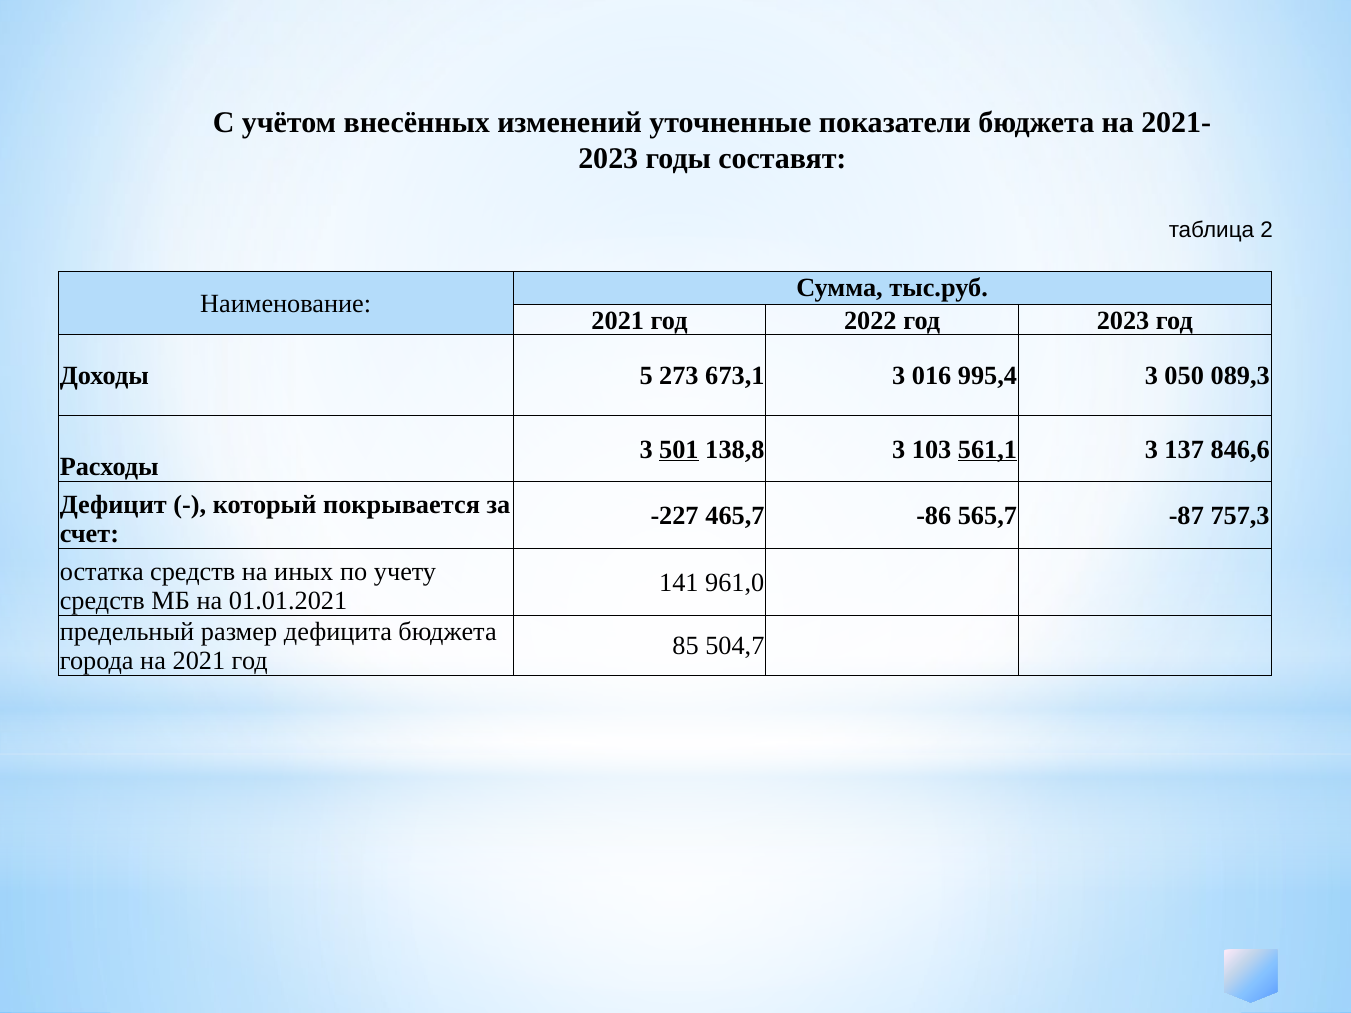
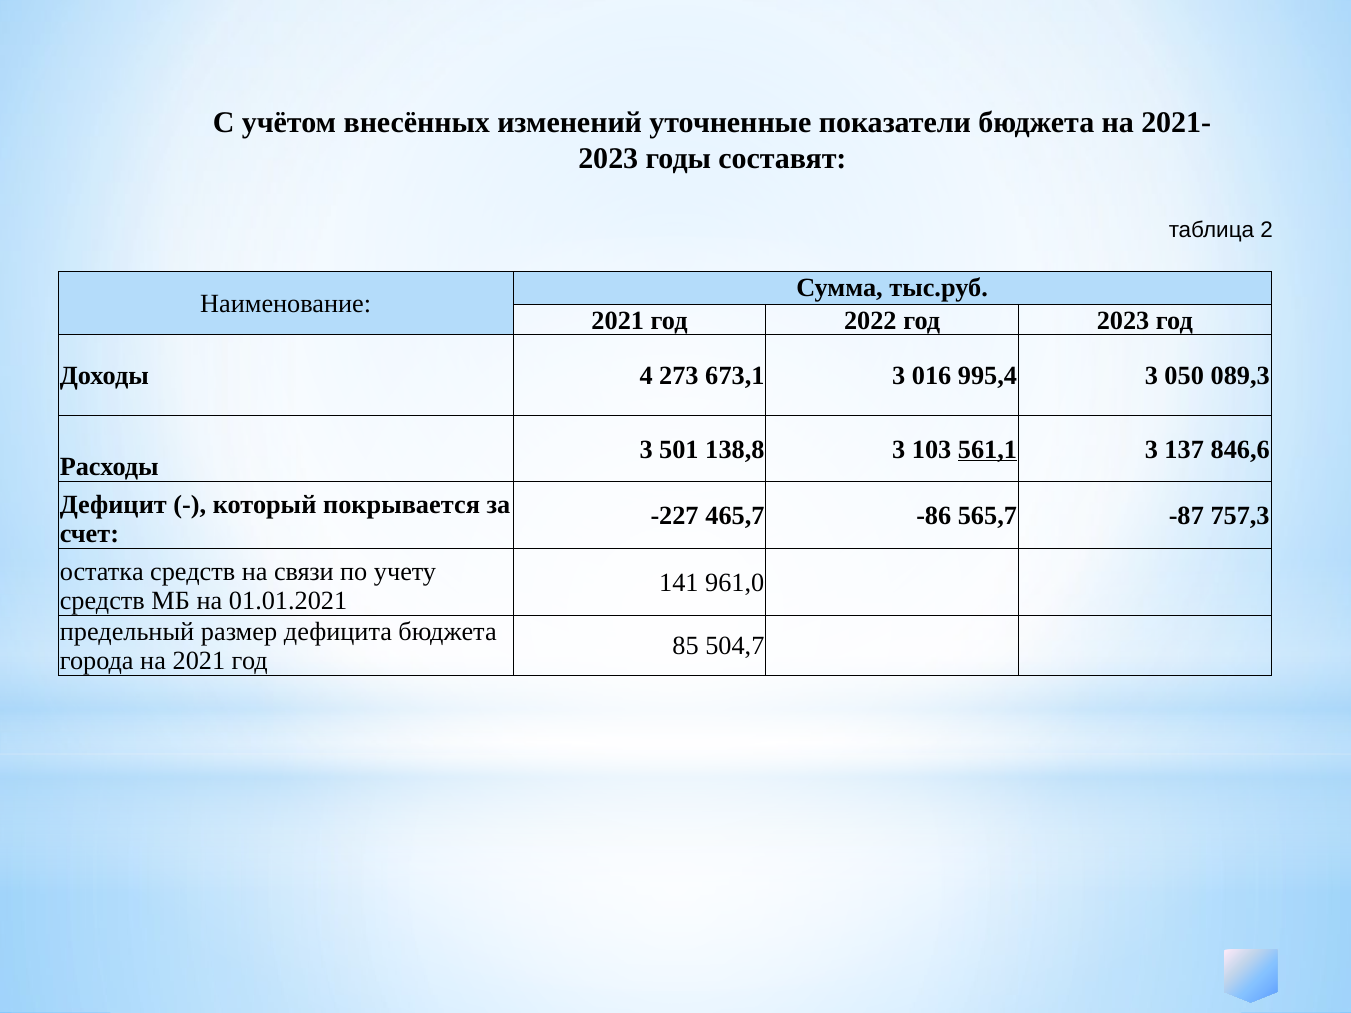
5: 5 -> 4 (646, 376)
501 underline: present -> none (679, 449)
иных: иных -> связи (304, 572)
